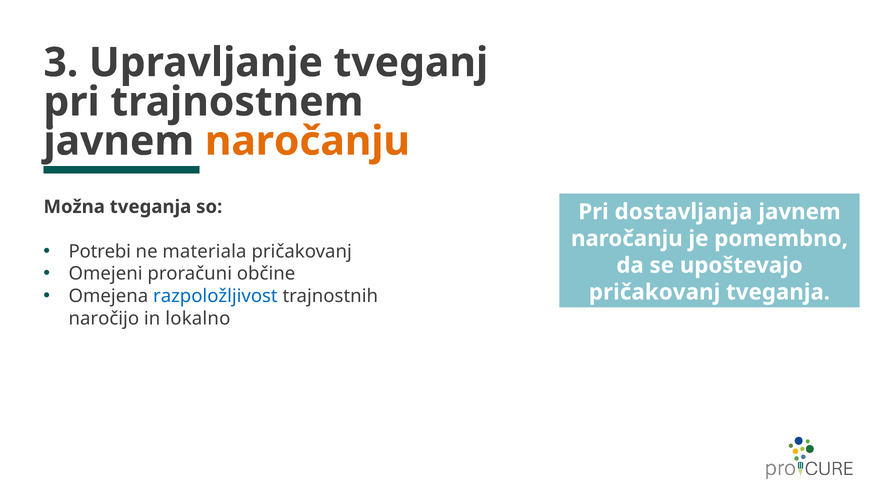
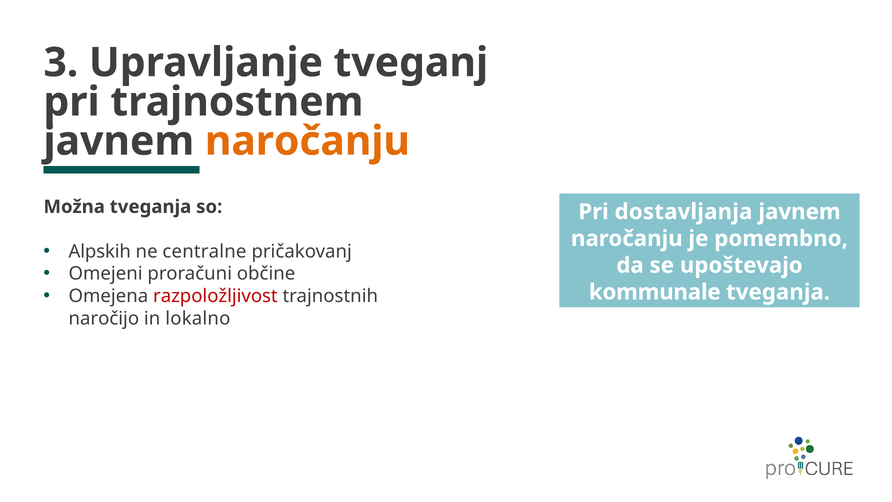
Potrebi: Potrebi -> Alpskih (100, 251)
materiala: materiala -> centralne (204, 251)
razpoložljivost colour: blue -> red (215, 296)
pričakovanj: pričakovanj -> kommunale (655, 292)
